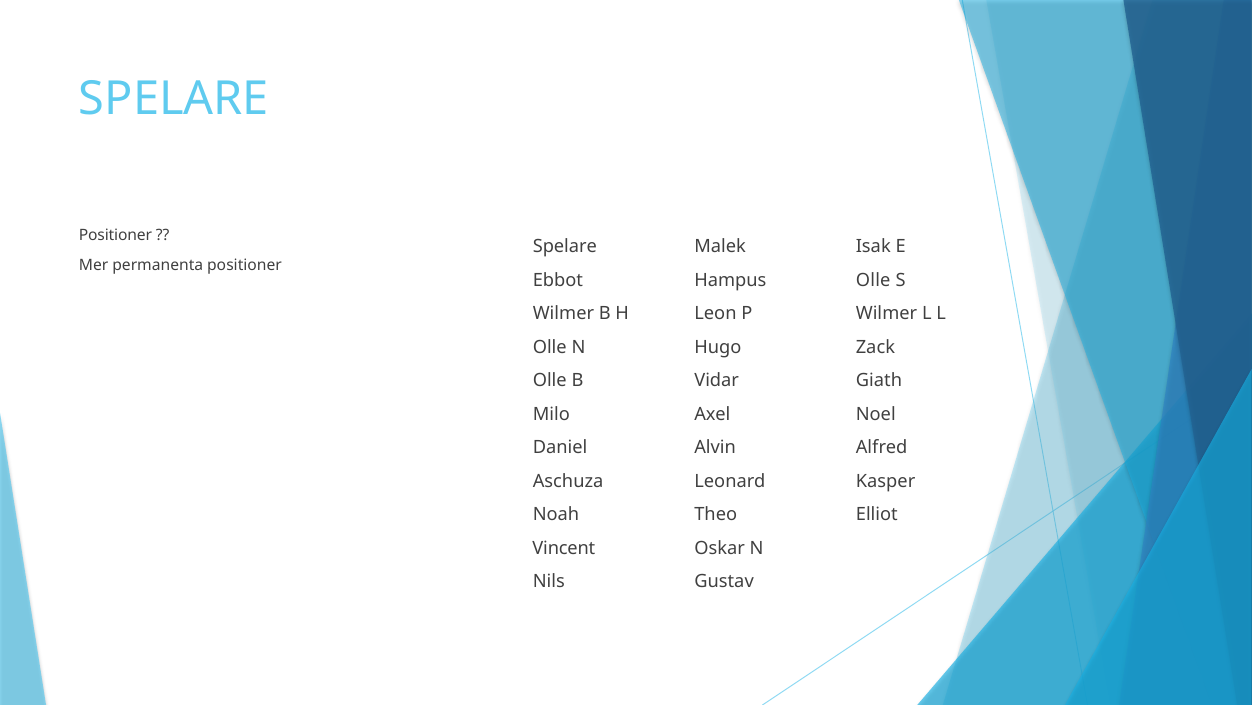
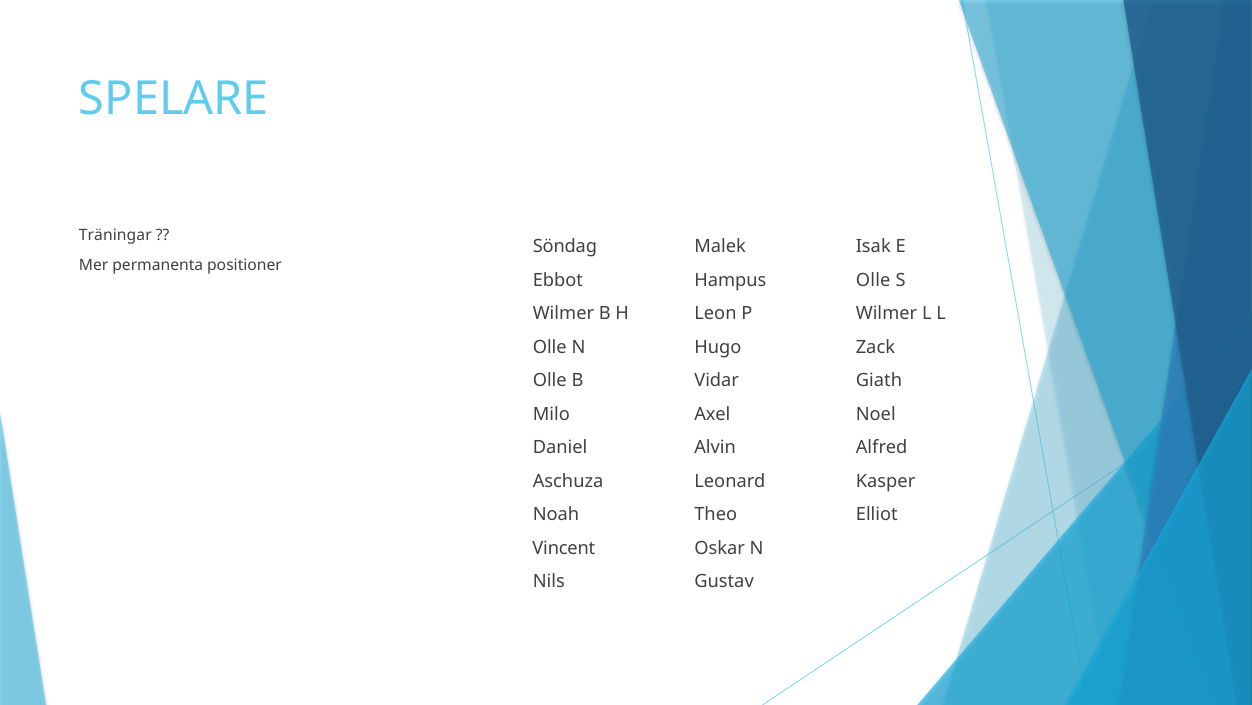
Positioner: Positioner -> Träningar (115, 235)
Spelare: Spelare -> Söndag (565, 247)
